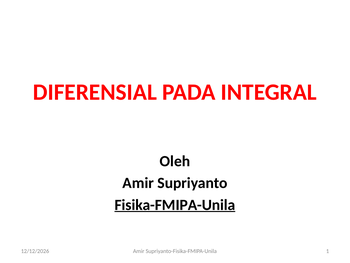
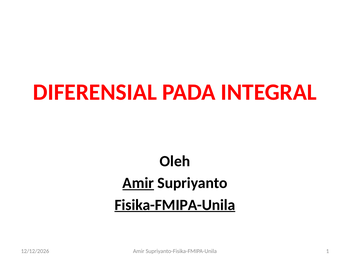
Amir underline: none -> present (138, 183)
